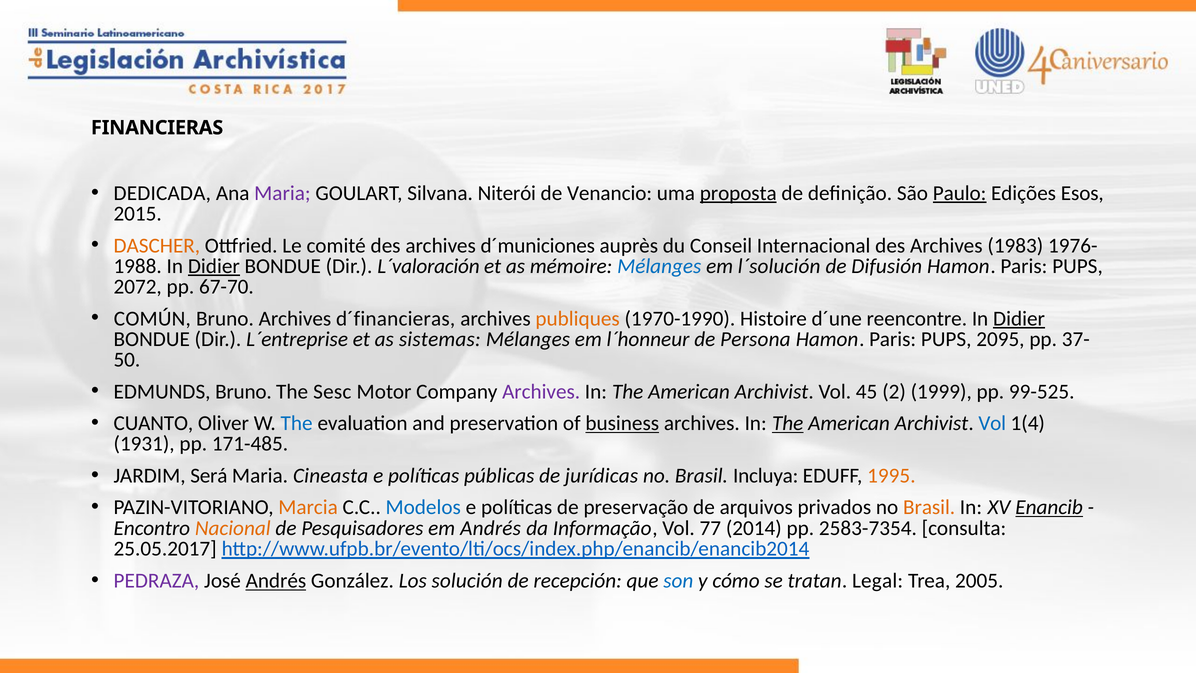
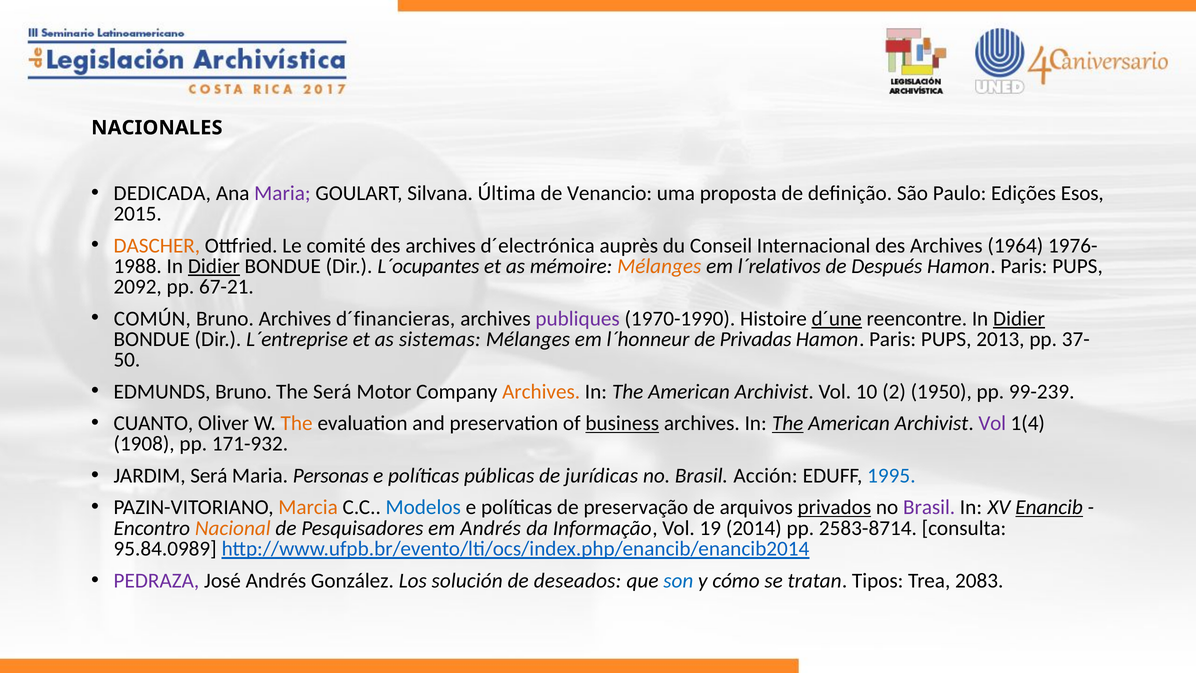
FINANCIERAS: FINANCIERAS -> NACIONALES (157, 128)
Niterói: Niterói -> Última (507, 193)
proposta underline: present -> none (738, 193)
Paulo underline: present -> none (960, 193)
d´municiones: d´municiones -> d´electrónica (538, 245)
1983: 1983 -> 1964 (1015, 245)
L´valoración: L´valoración -> L´ocupantes (428, 266)
Mélanges colour: blue -> orange (659, 266)
l´solución: l´solución -> l´relativos (779, 266)
Difusión: Difusión -> Después (887, 266)
2072: 2072 -> 2092 (138, 287)
67-70: 67-70 -> 67-21 (226, 287)
publiques colour: orange -> purple (578, 318)
d´une underline: none -> present (837, 318)
Persona: Persona -> Privadas (756, 339)
2095: 2095 -> 2013 (1000, 339)
The Sesc: Sesc -> Será (332, 391)
Archives colour: purple -> orange (541, 391)
45: 45 -> 10 (867, 391)
1999: 1999 -> 1950 (941, 391)
99-525: 99-525 -> 99-239 (1042, 391)
The colour: blue -> orange (297, 423)
Vol colour: blue -> purple (992, 423)
1931: 1931 -> 1908 (144, 444)
171-485: 171-485 -> 171-932 (250, 444)
Cineasta: Cineasta -> Personas (331, 476)
Incluya: Incluya -> Acción (766, 476)
1995 colour: orange -> blue (891, 476)
privados underline: none -> present (834, 507)
Brasil colour: orange -> purple (929, 507)
77: 77 -> 19 (710, 528)
2583-7354: 2583-7354 -> 2583-8714 (868, 528)
25.05.2017: 25.05.2017 -> 95.84.0989 (165, 549)
Andrés underline: present -> none (276, 581)
recepción: recepción -> deseados (578, 581)
Legal: Legal -> Tipos (878, 581)
2005: 2005 -> 2083 (979, 581)
